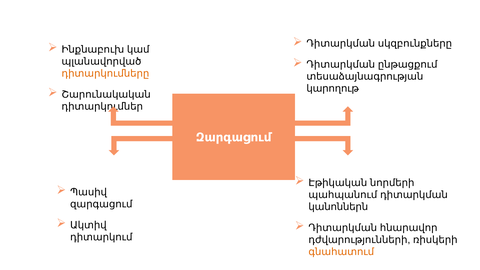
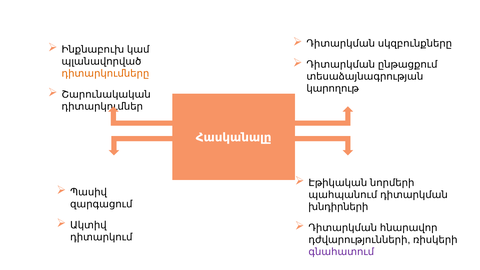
Զարգացում: Զարգացում -> Հասկանալը (234, 138)
կանոններն: կանոններն -> խնդիրների (338, 207)
գնահատում colour: orange -> purple (341, 252)
